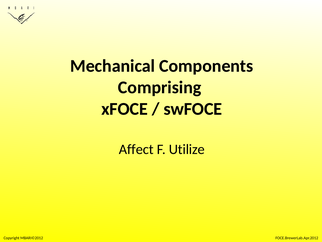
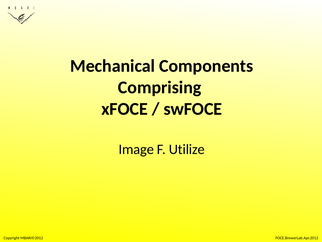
Affect: Affect -> Image (136, 149)
